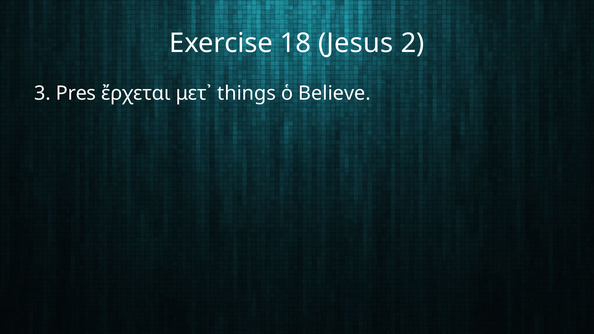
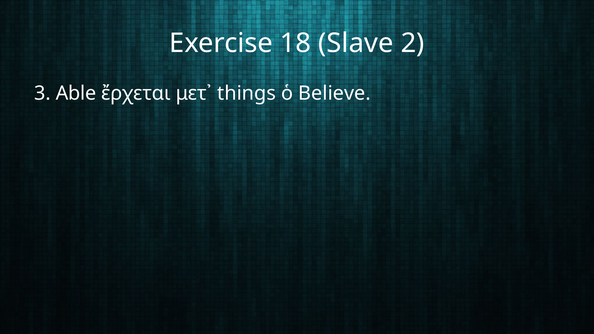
Jesus: Jesus -> Slave (356, 43)
Pres: Pres -> Able (76, 93)
